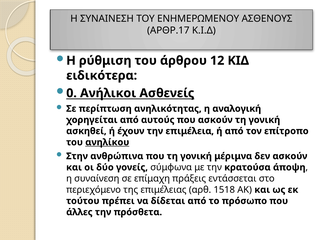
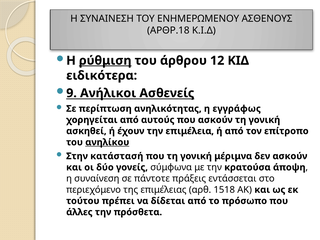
ΑΡΘΡ.17: ΑΡΘΡ.17 -> ΑΡΘΡ.18 (168, 30)
ρύθμιση underline: none -> present (105, 61)
0: 0 -> 9 (72, 93)
αναλογική: αναλογική -> εγγράφως (237, 109)
ανθρώπινα: ανθρώπινα -> κατάστασή (117, 156)
επίμαχη: επίμαχη -> πάντοτε (152, 179)
